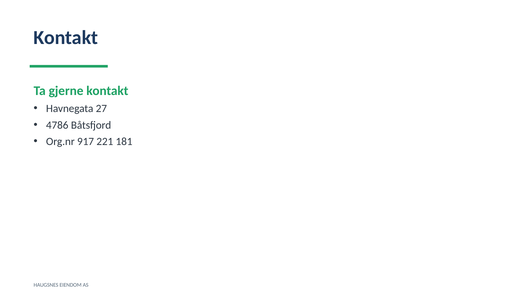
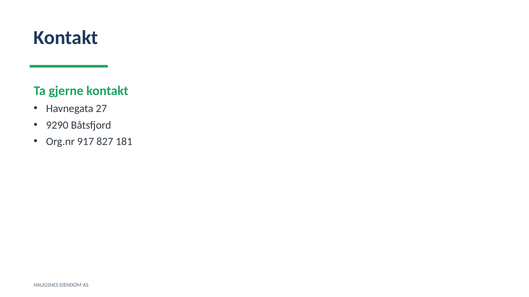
4786: 4786 -> 9290 (57, 125)
221: 221 -> 827 (105, 142)
